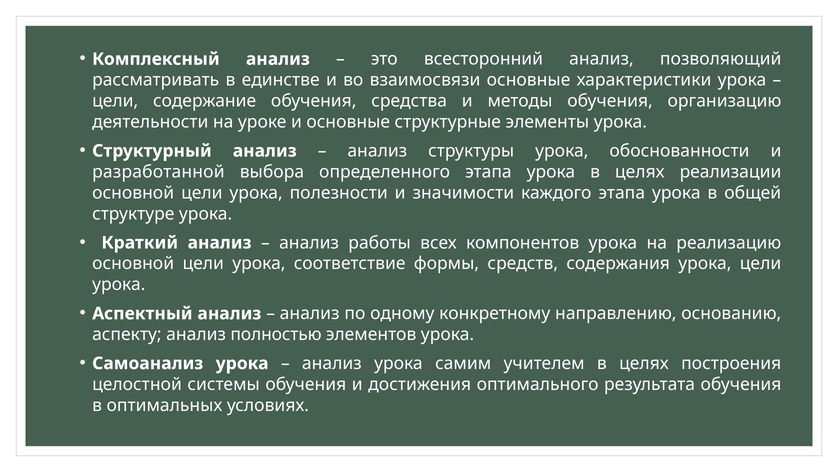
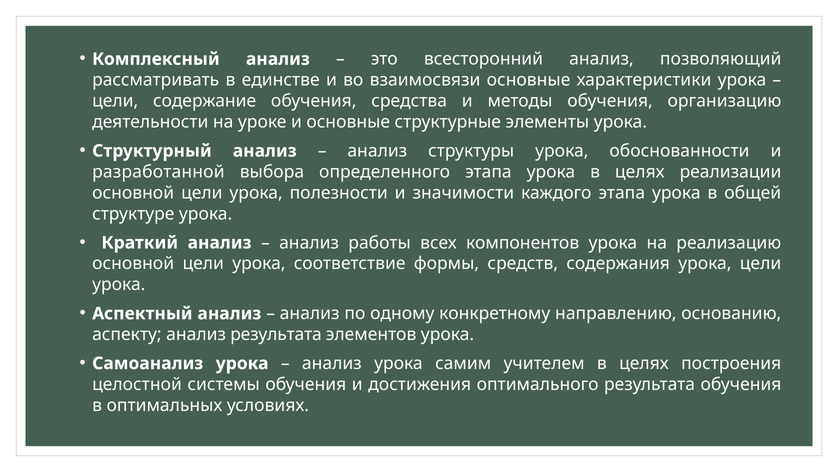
анализ полностью: полностью -> результата (276, 334)
